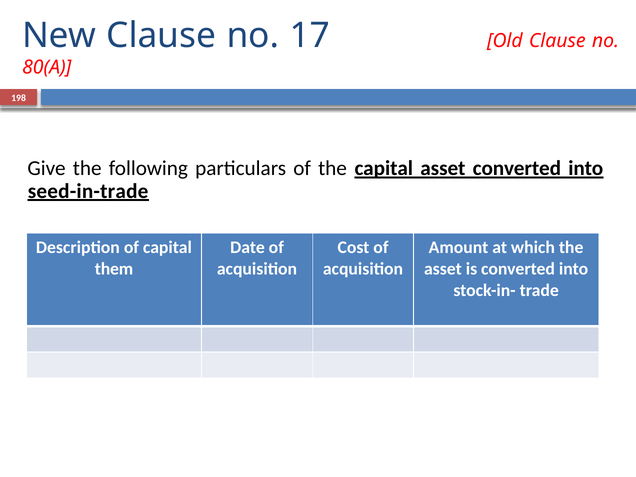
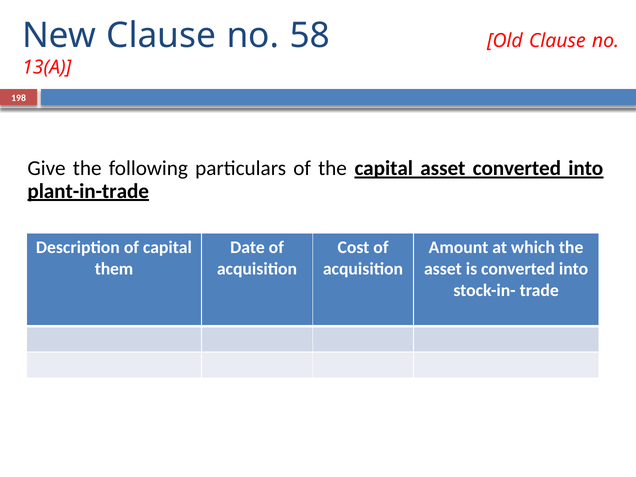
17: 17 -> 58 (310, 36)
80(A: 80(A -> 13(A (47, 68)
seed-in-trade: seed-in-trade -> plant-in-trade (88, 191)
